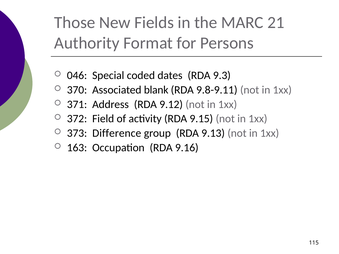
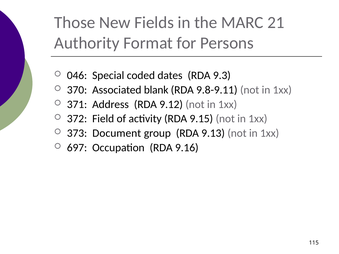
Difference: Difference -> Document (117, 133)
163: 163 -> 697 (77, 148)
